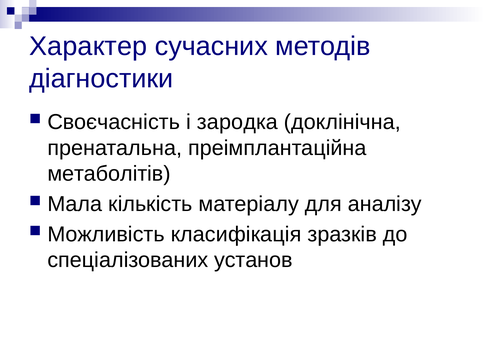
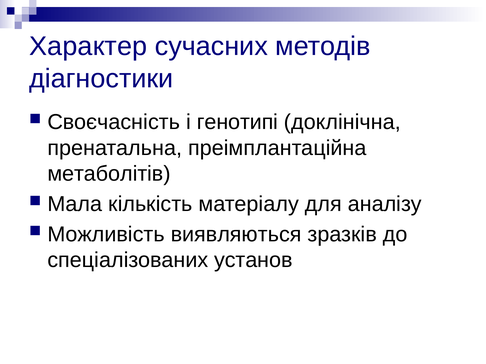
зародка: зародка -> генотипі (237, 122)
класифікація: класифікація -> виявляються (236, 235)
